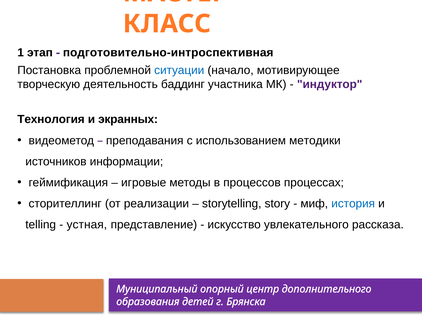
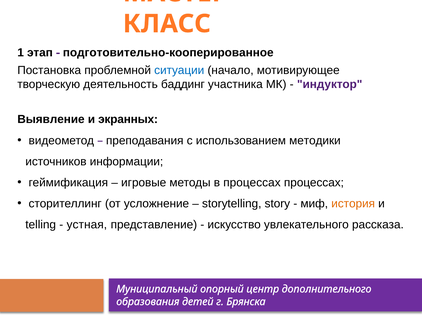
подготовительно-интроспективная: подготовительно-интроспективная -> подготовительно-кооперированное (168, 53)
Технология: Технология -> Выявление (51, 120)
в процессов: процессов -> процессах (252, 183)
реализации: реализации -> усложнение (156, 204)
история colour: blue -> orange (353, 204)
